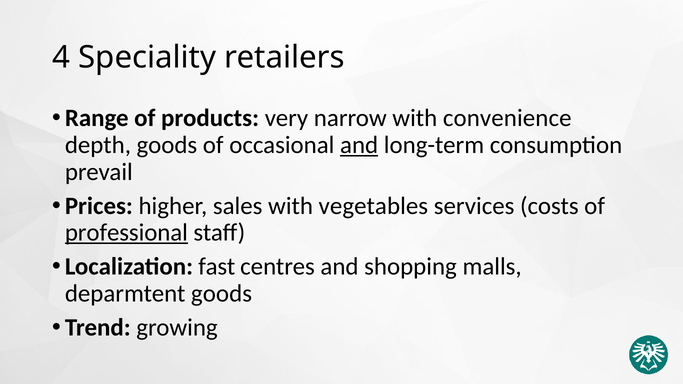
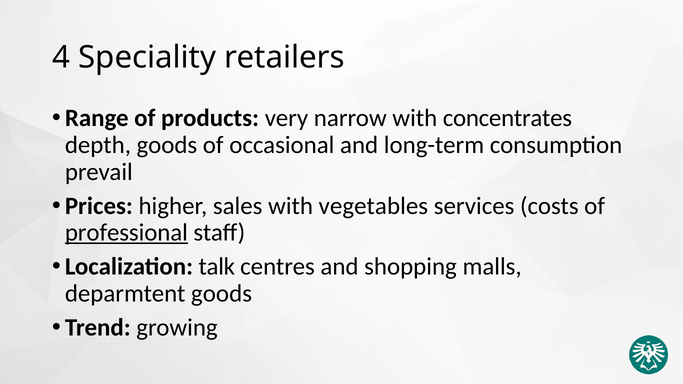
convenience: convenience -> concentrates (507, 118)
and underline: present -> none (359, 145)
fast: fast -> talk (217, 267)
